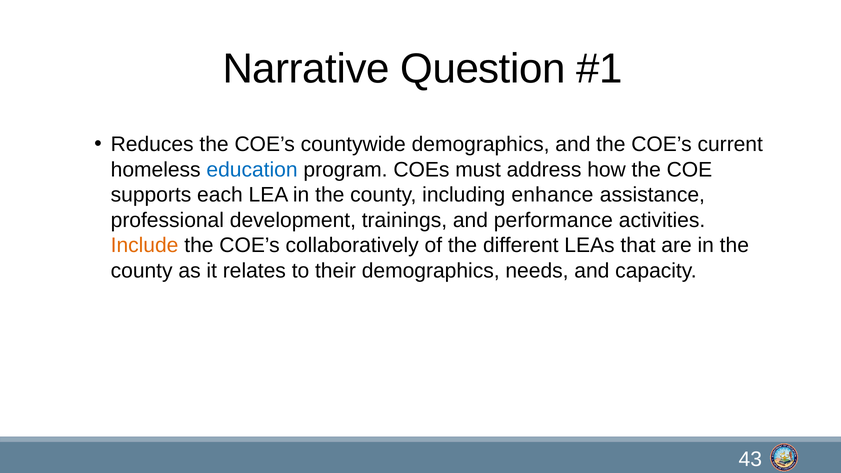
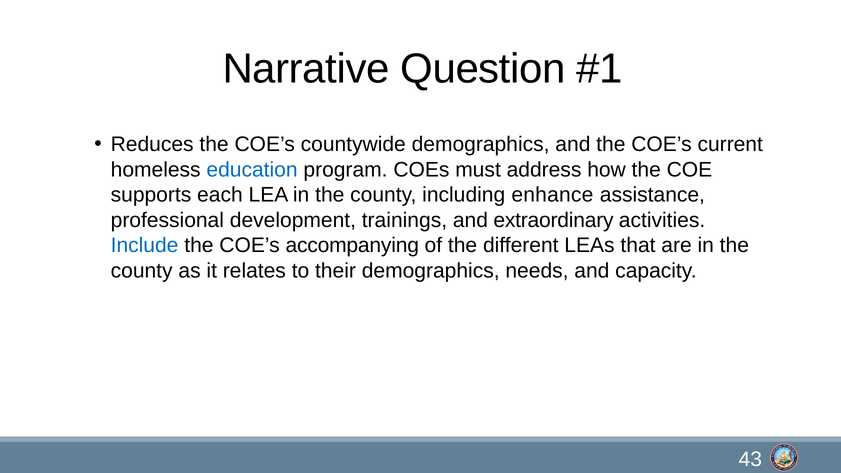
performance: performance -> extraordinary (554, 220)
Include colour: orange -> blue (145, 245)
collaboratively: collaboratively -> accompanying (352, 245)
